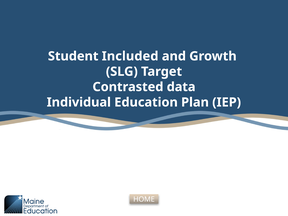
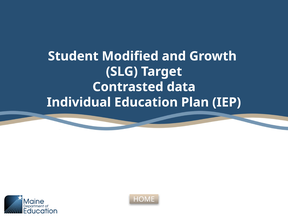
Included: Included -> Modified (130, 56)
